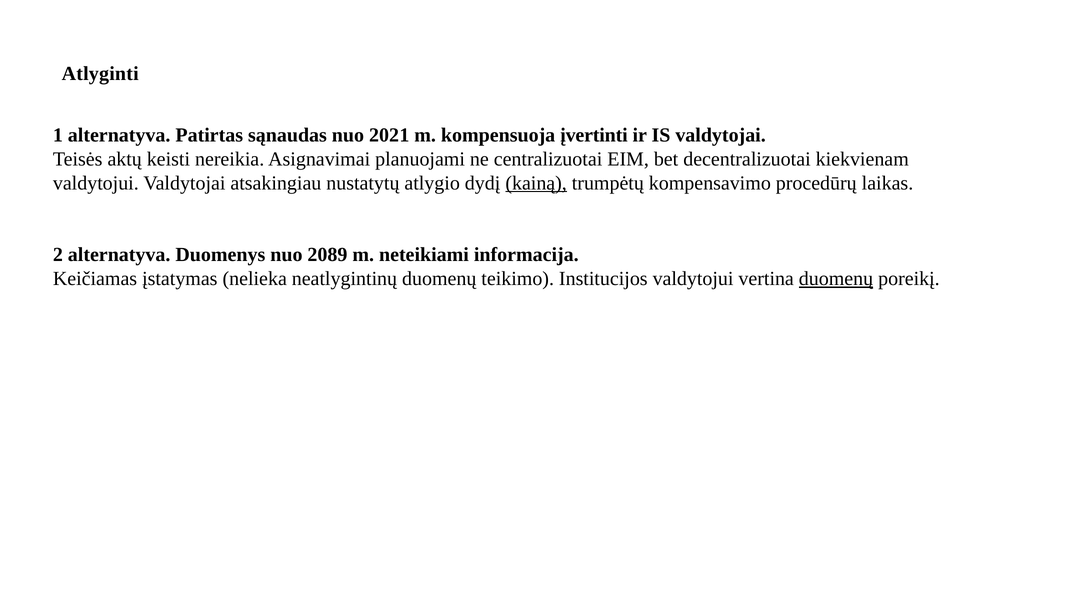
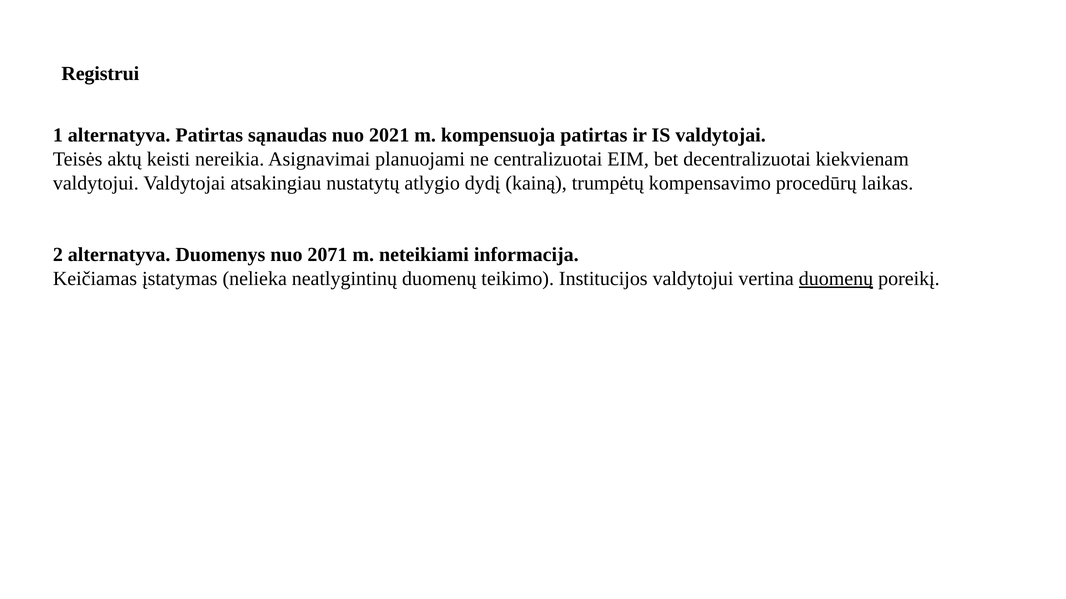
Atlyginti: Atlyginti -> Registrui (100, 74)
kompensuoja įvertinti: įvertinti -> patirtas (594, 135)
kainą underline: present -> none (536, 183)
2089: 2089 -> 2071 (327, 255)
